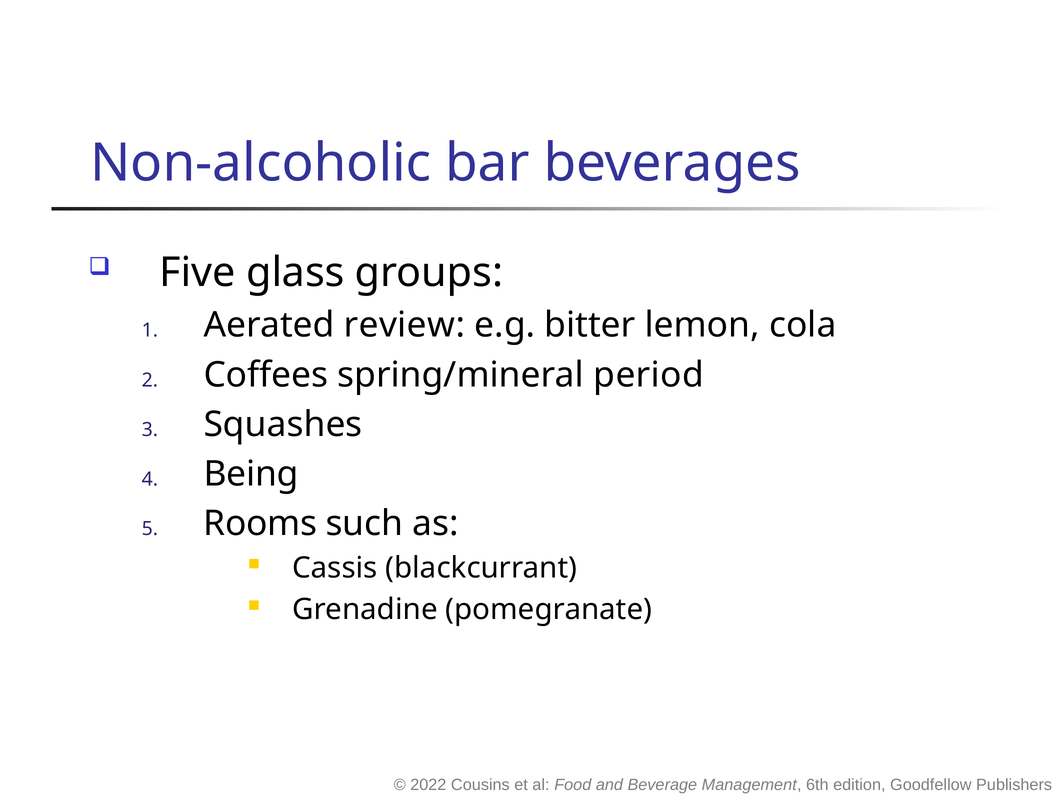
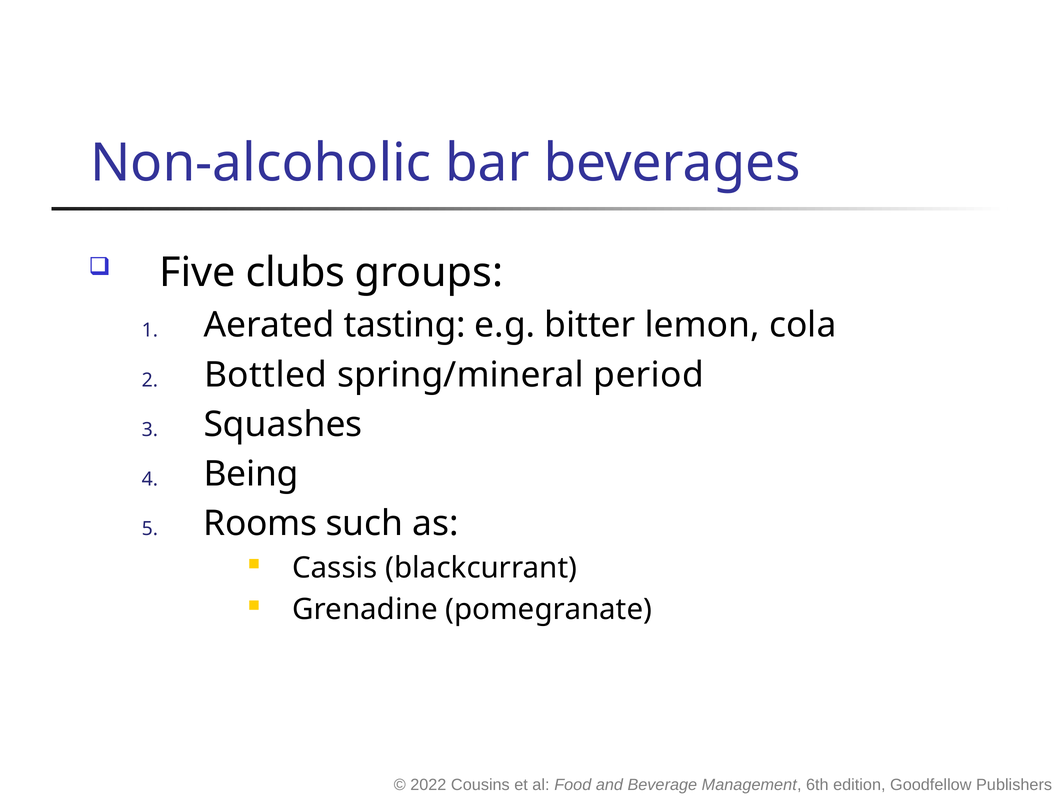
glass: glass -> clubs (295, 273)
review: review -> tasting (405, 325)
Coffees: Coffees -> Bottled (266, 375)
